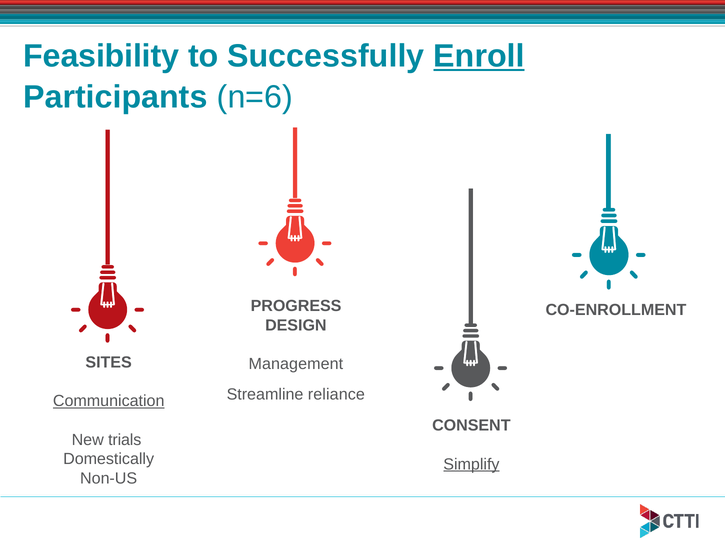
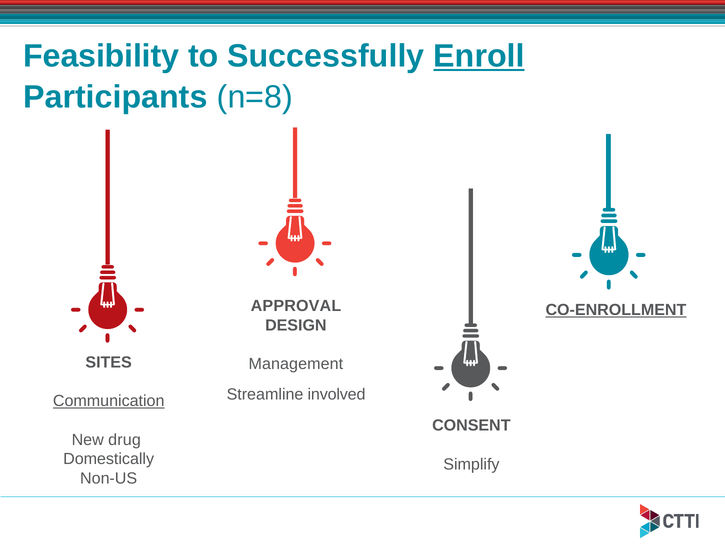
n=6: n=6 -> n=8 (255, 97)
PROGRESS: PROGRESS -> APPROVAL (296, 306)
CO-ENROLLMENT underline: none -> present (616, 310)
reliance: reliance -> involved (337, 394)
trials: trials -> drug (125, 440)
Simplify underline: present -> none (471, 464)
